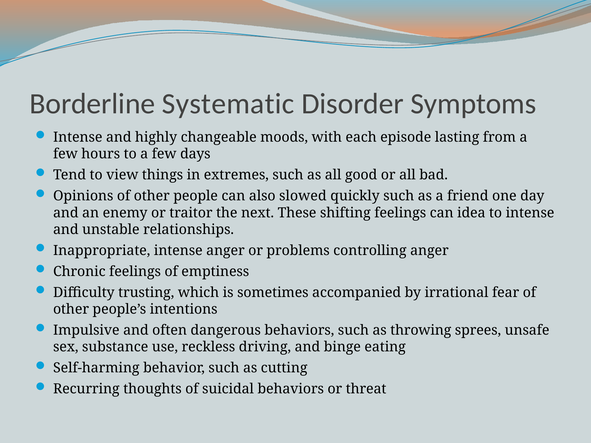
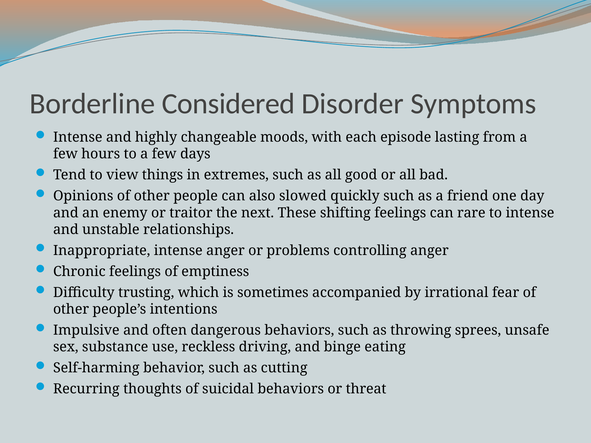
Systematic: Systematic -> Considered (228, 104)
idea: idea -> rare (471, 213)
